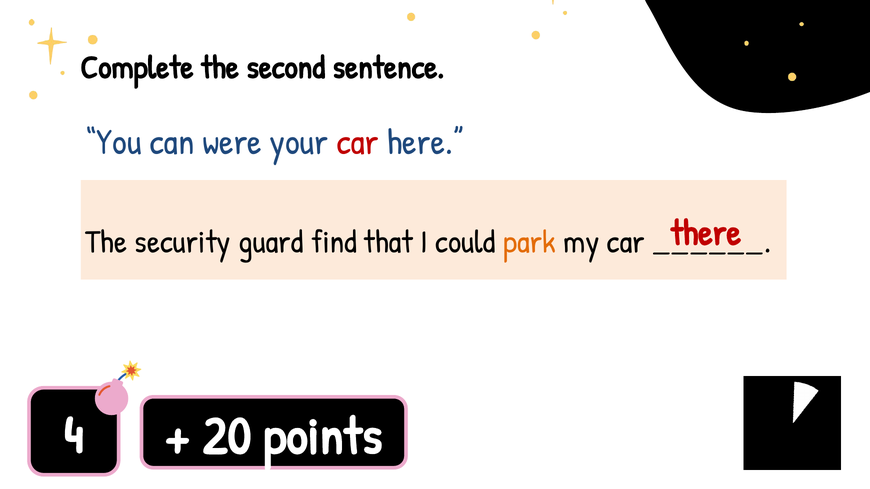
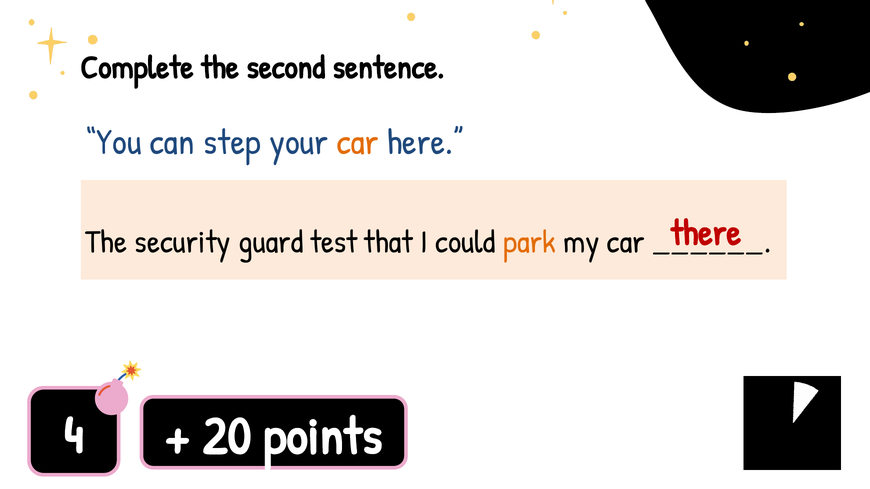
were: were -> step (232, 142)
car colour: red -> orange (358, 142)
find: find -> test (334, 242)
